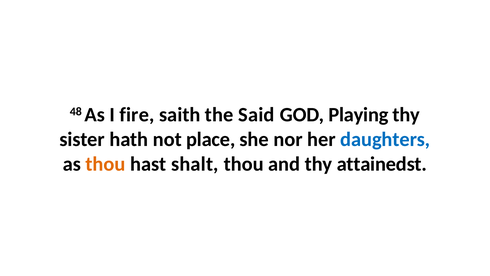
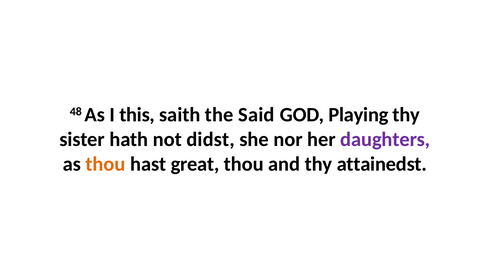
fire: fire -> this (137, 115)
place: place -> didst (211, 139)
daughters colour: blue -> purple (385, 139)
shalt: shalt -> great (195, 164)
